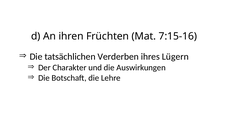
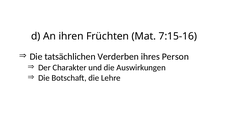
Lügern: Lügern -> Person (175, 57)
